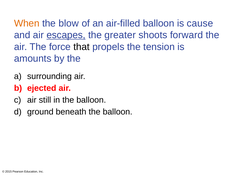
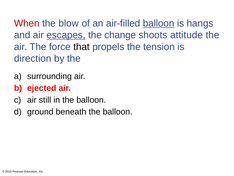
When colour: orange -> red (27, 23)
balloon underline: none -> present (159, 23)
cause: cause -> hangs (200, 23)
greater: greater -> change (120, 35)
forward: forward -> attitude (186, 35)
amounts: amounts -> direction (33, 58)
